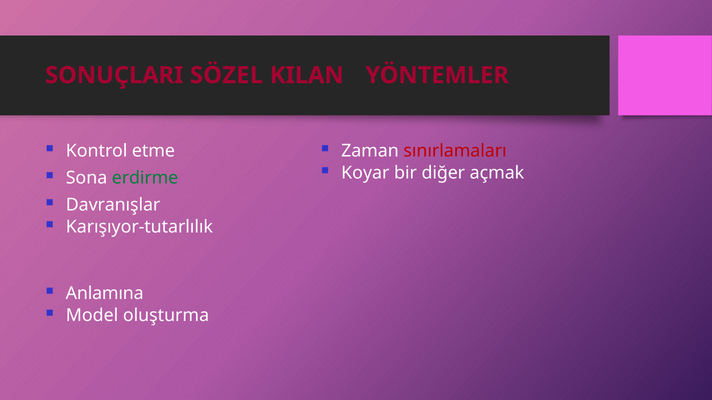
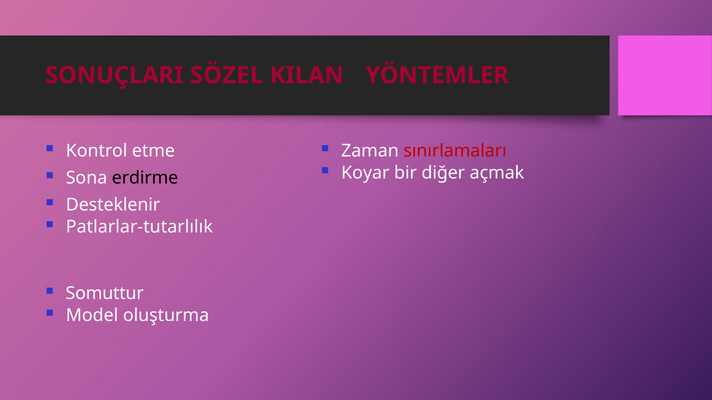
erdirme colour: green -> black (145, 178)
Davranışlar: Davranışlar -> Desteklenir (113, 205)
Karışıyor-tutarlılık: Karışıyor-tutarlılık -> Patlarlar-tutarlılık (139, 227)
Anlamına: Anlamına -> Somuttur (105, 294)
